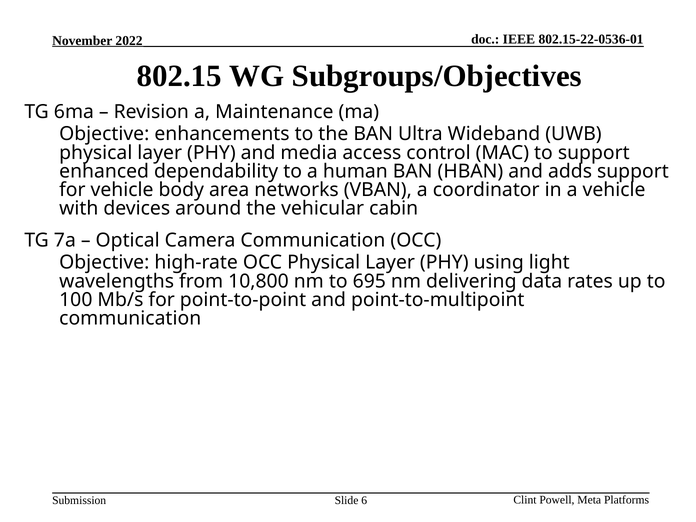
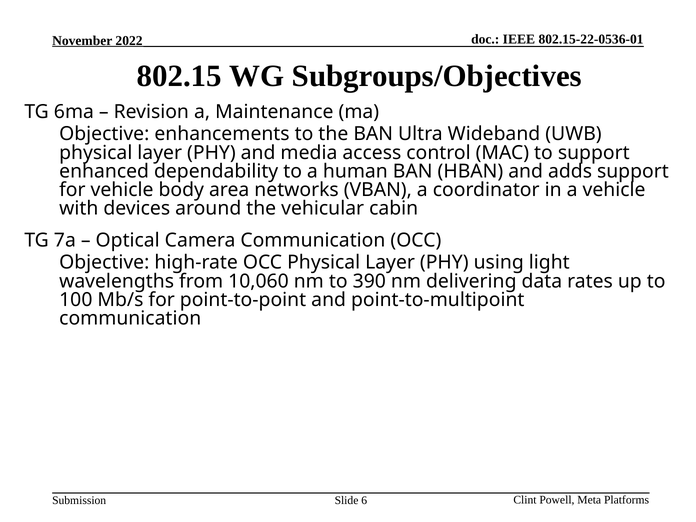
10,800: 10,800 -> 10,060 (258, 281)
695: 695 -> 390 (369, 281)
